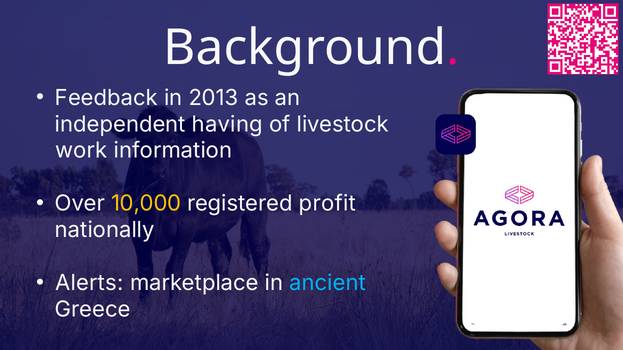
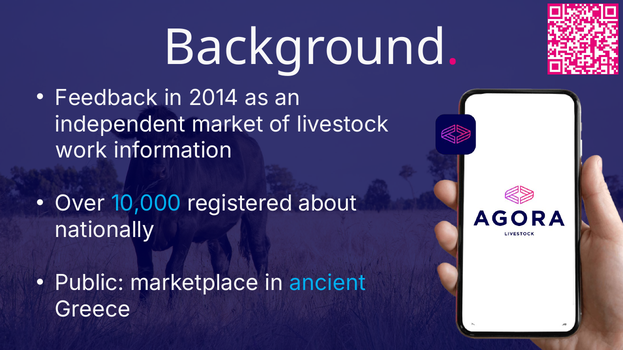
2013: 2013 -> 2014 (214, 98)
having: having -> market (228, 124)
10,000 colour: yellow -> light blue (146, 204)
profit: profit -> about (328, 204)
Alerts: Alerts -> Public (90, 283)
